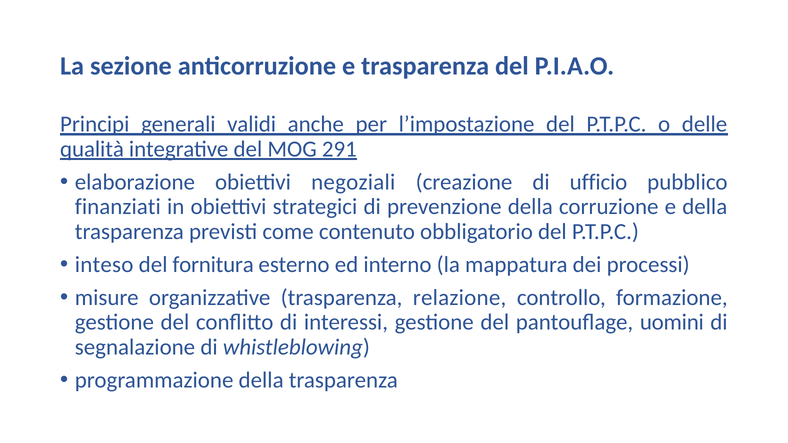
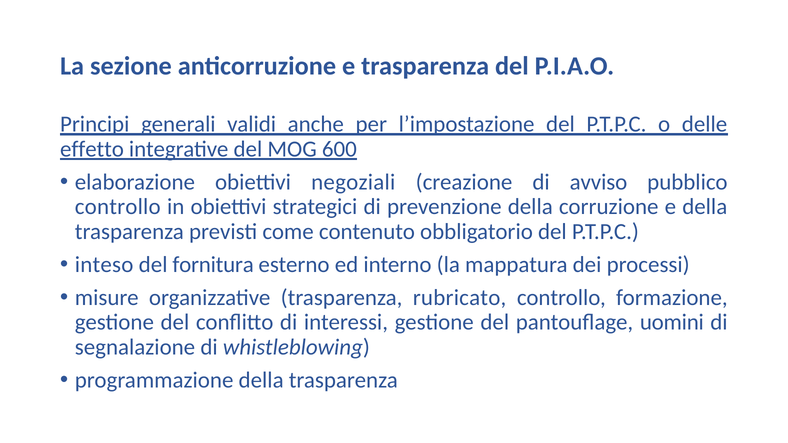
qualità: qualità -> effetto (92, 149)
291: 291 -> 600 (339, 149)
ufficio: ufficio -> avviso (598, 182)
finanziati: finanziati -> controllo (118, 207)
relazione: relazione -> rubricato (460, 298)
